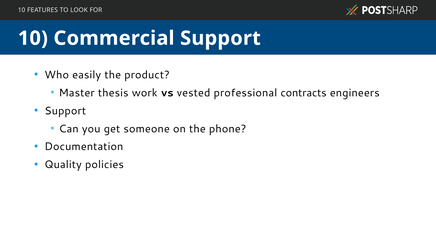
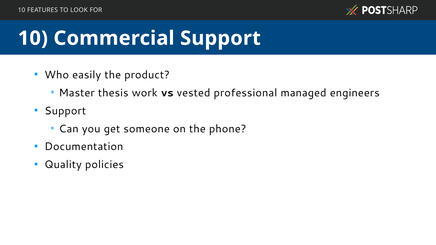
contracts: contracts -> managed (303, 93)
